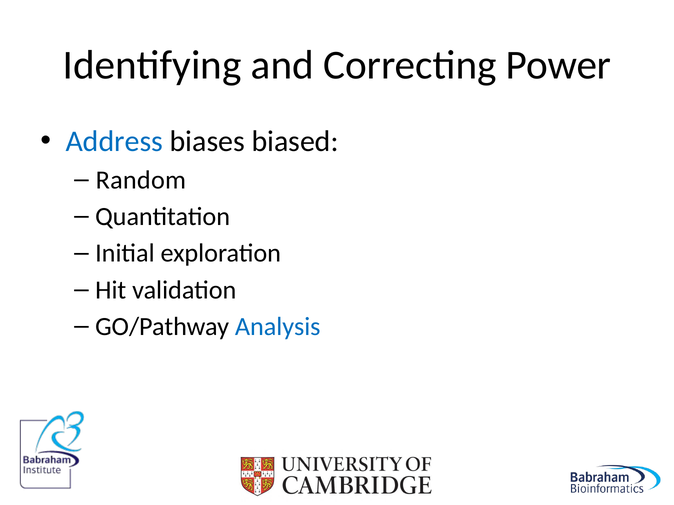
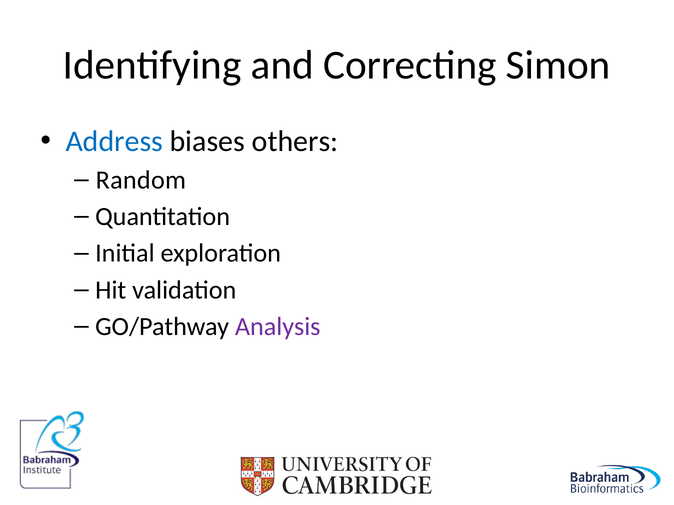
Power: Power -> Simon (558, 65)
biased: biased -> others (295, 141)
Analysis colour: blue -> purple (278, 327)
